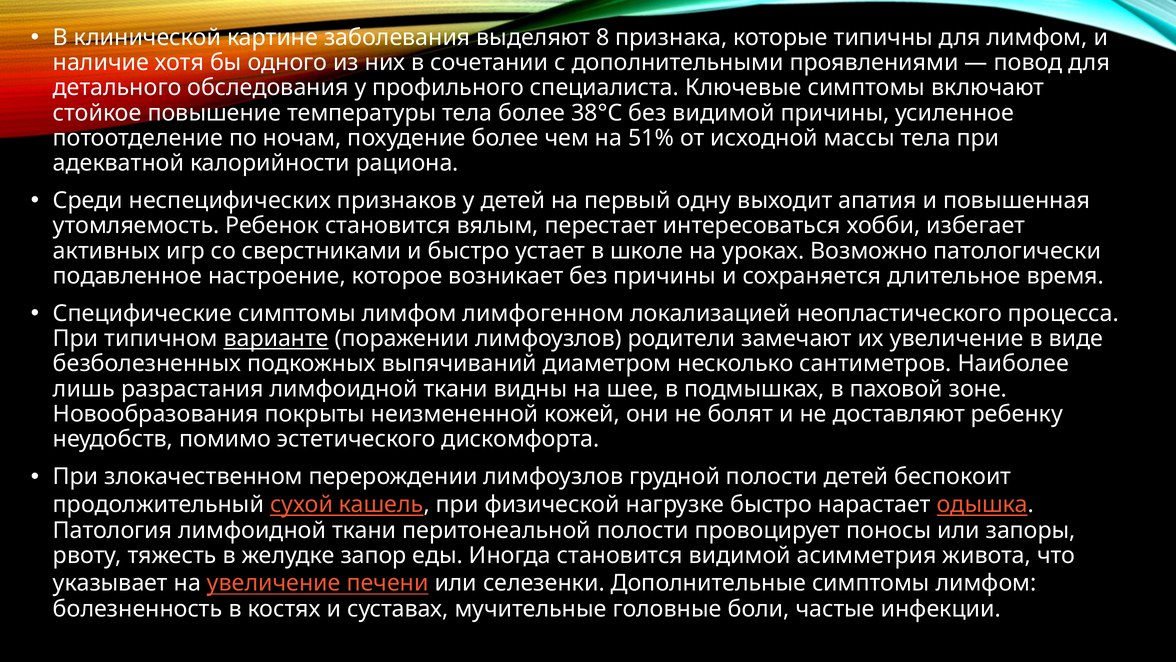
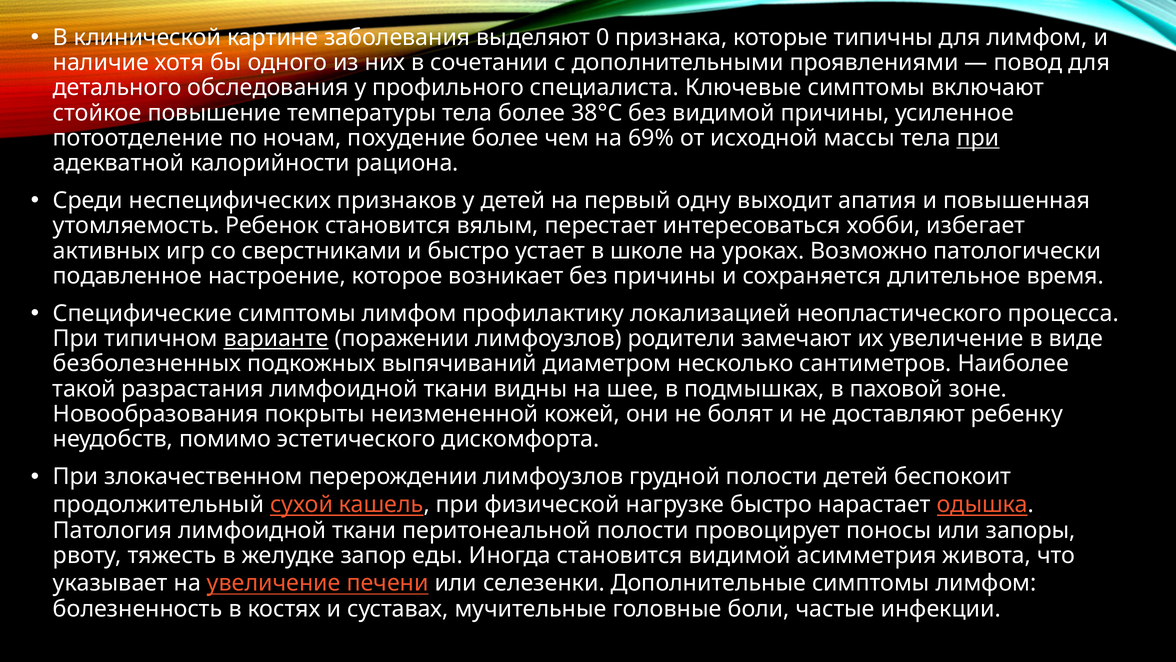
8: 8 -> 0 (603, 37)
51%: 51% -> 69% (651, 138)
при underline: none -> present (978, 138)
лимфогенном: лимфогенном -> профилактику (543, 313)
лишь: лишь -> такой (84, 389)
